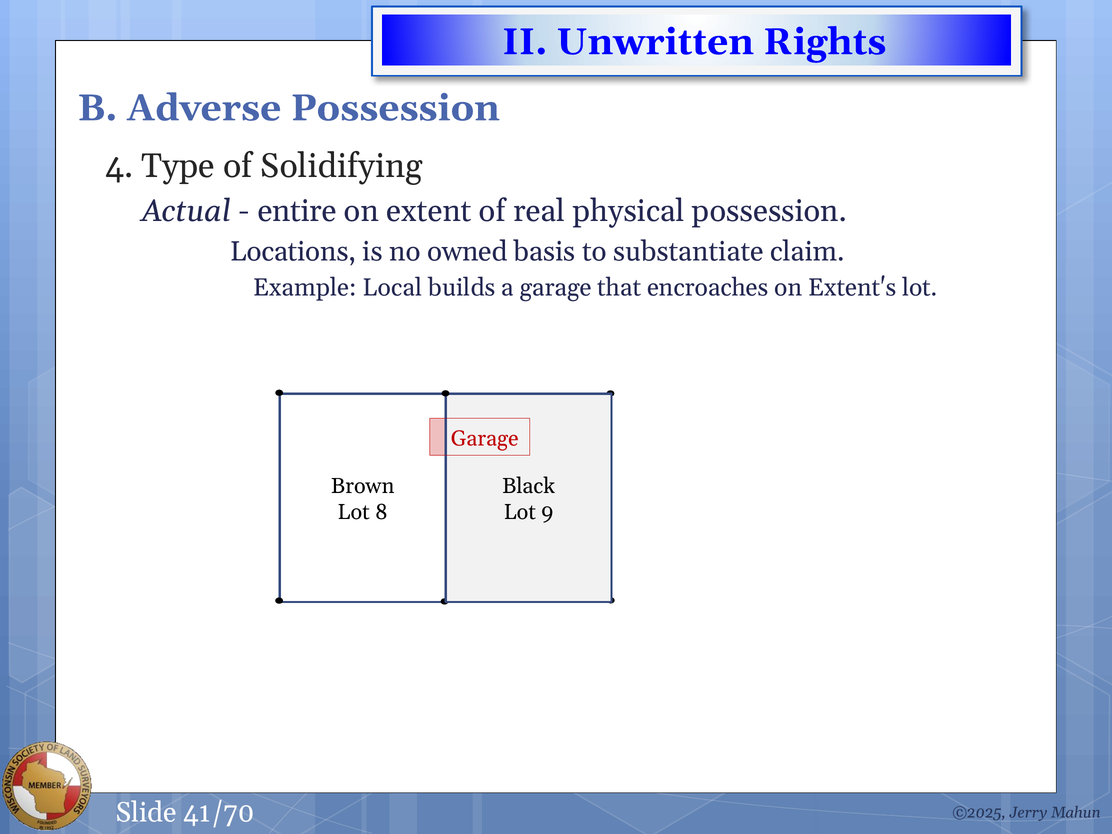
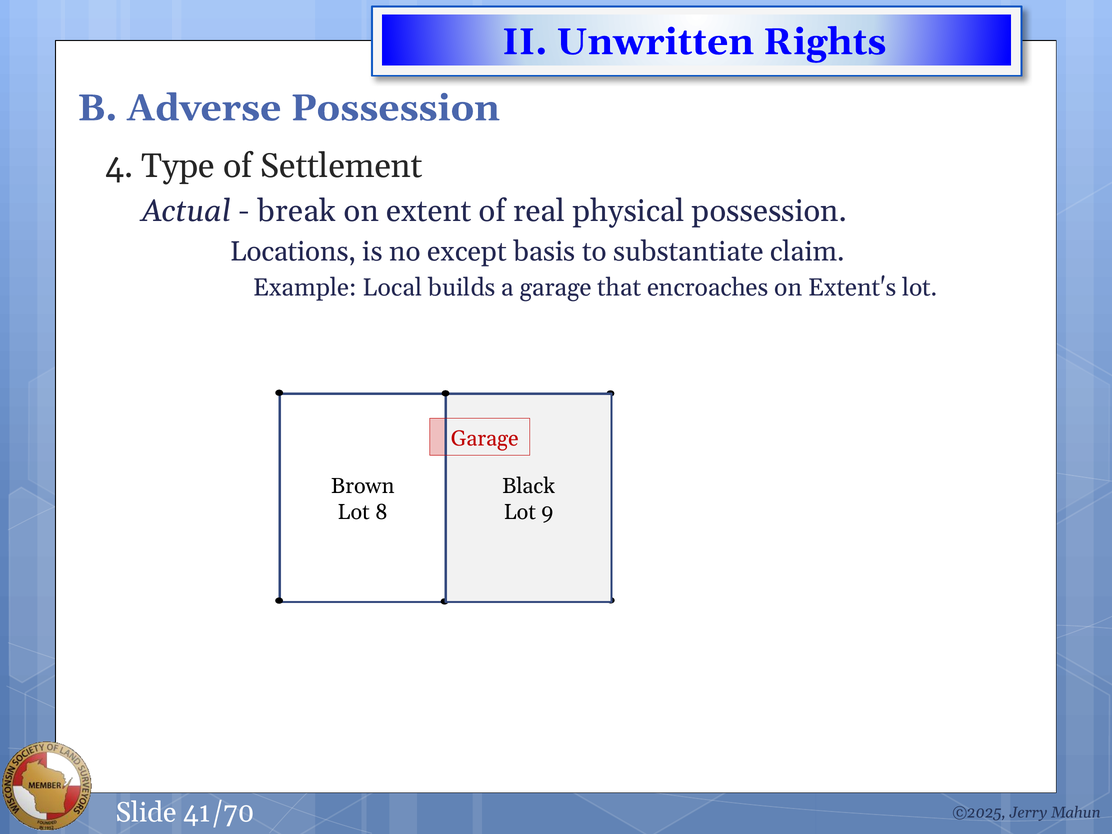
Solidifying: Solidifying -> Settlement (342, 166)
entire: entire -> break (297, 211)
owned: owned -> except (467, 252)
